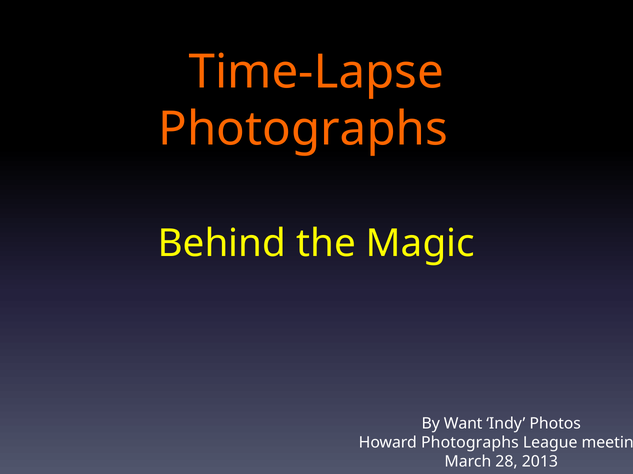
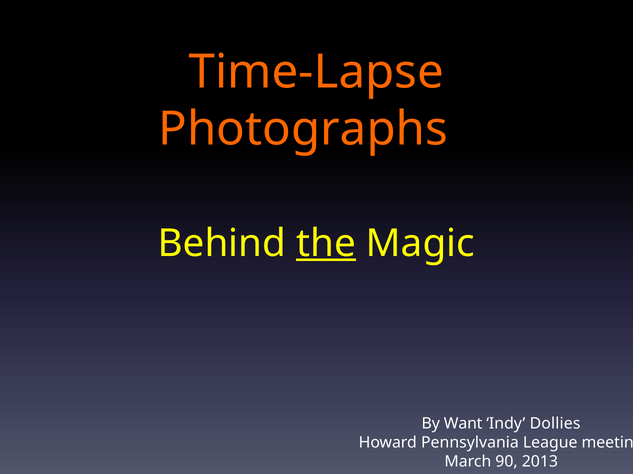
the underline: none -> present (326, 244)
Photos: Photos -> Dollies (555, 424)
Howard Photographs: Photographs -> Pennsylvania (470, 443)
28: 28 -> 90 (506, 462)
